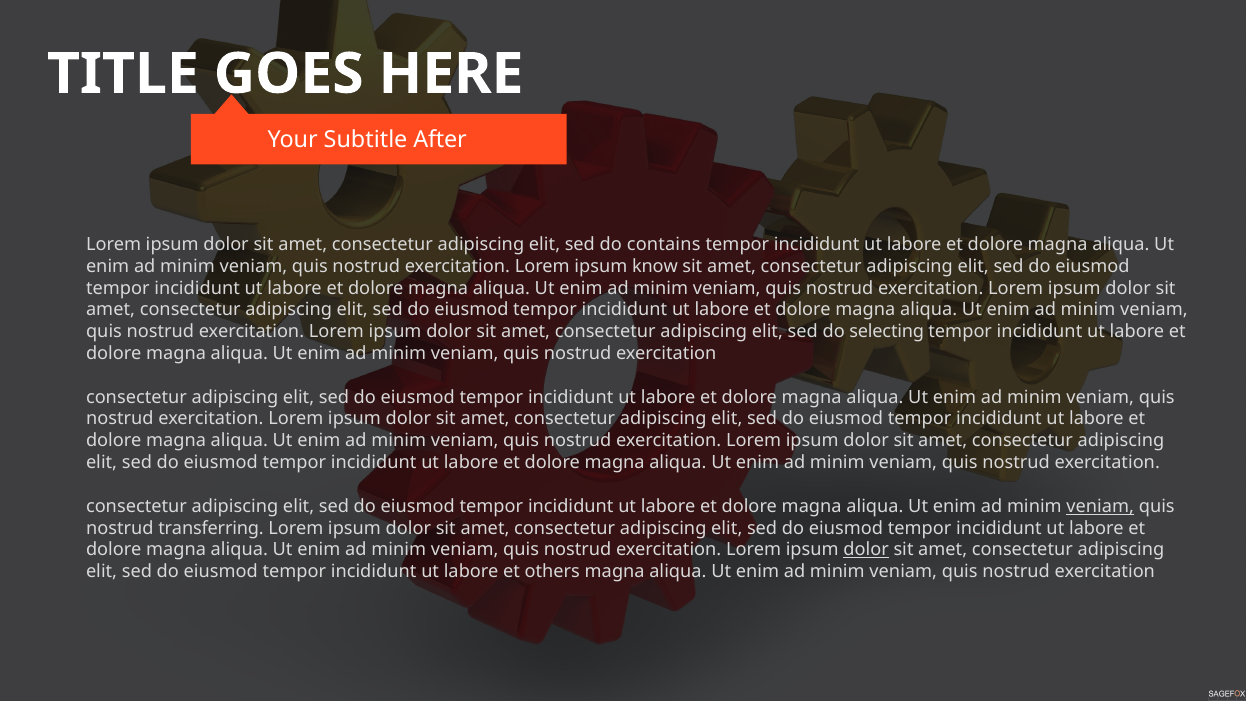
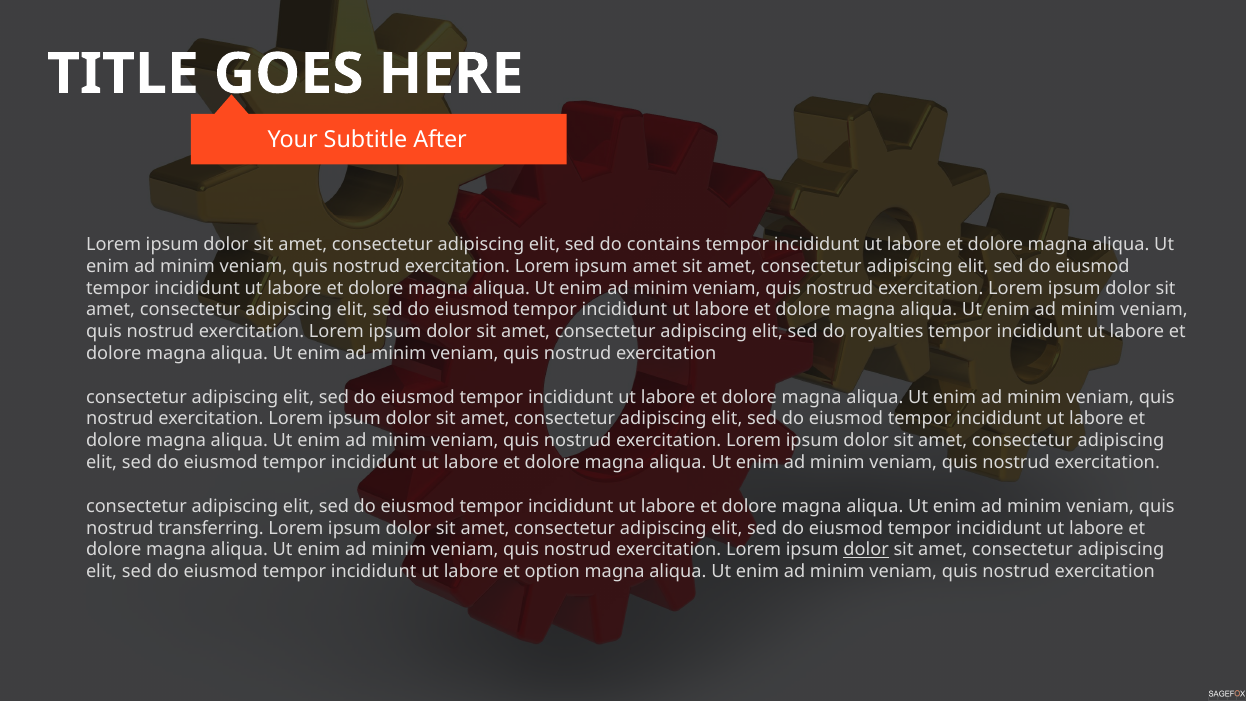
ipsum know: know -> amet (655, 266)
selecting: selecting -> royalties (887, 332)
veniam underline: present -> none (1100, 506)
others: others -> option (552, 572)
